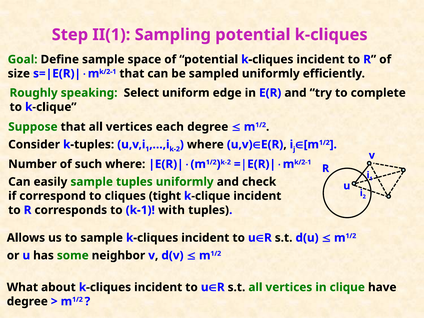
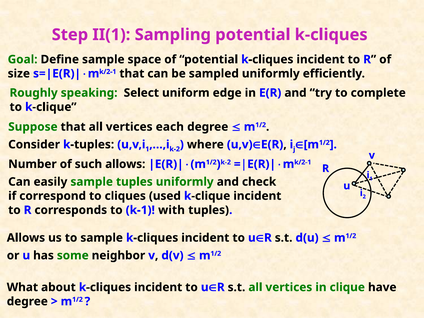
such where: where -> allows (125, 164)
tight: tight -> used (165, 196)
